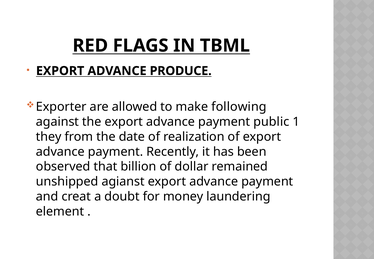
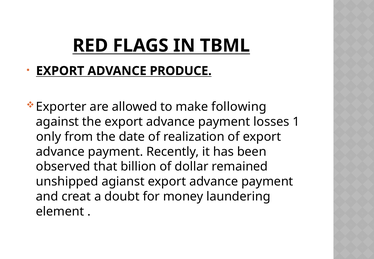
public: public -> losses (271, 122)
they: they -> only (49, 137)
